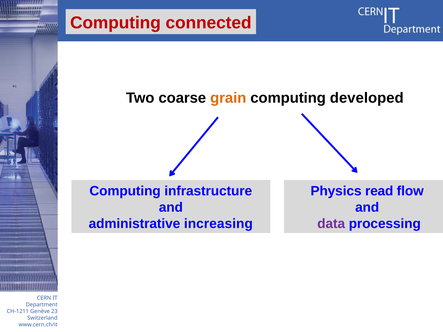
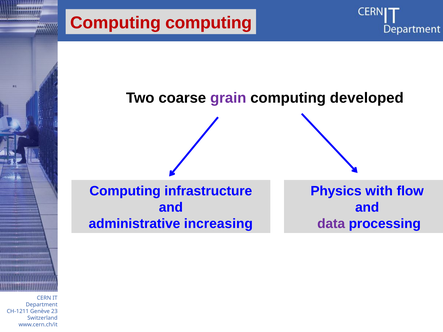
connected: connected -> computing (209, 23)
grain colour: orange -> purple (228, 98)
read: read -> with (379, 191)
